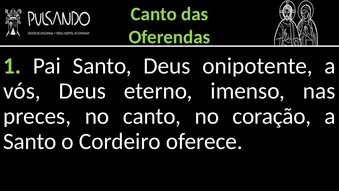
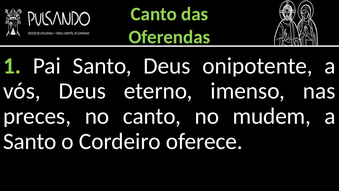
coração: coração -> mudem (272, 116)
